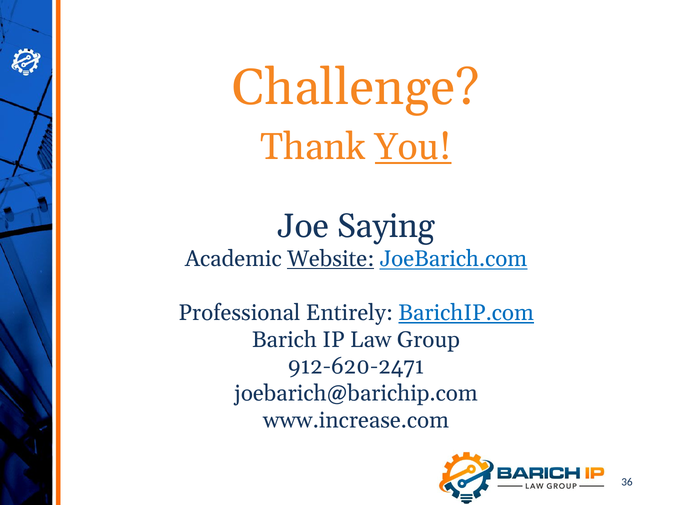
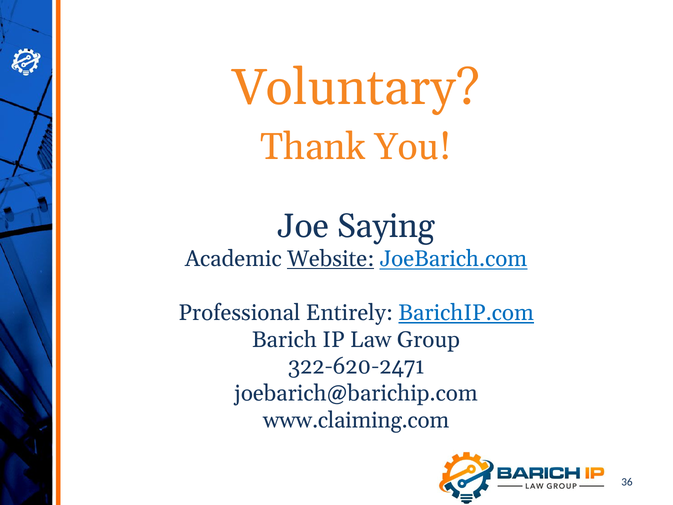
Challenge: Challenge -> Voluntary (356, 88)
You underline: present -> none (413, 147)
912-620-2471: 912-620-2471 -> 322-620-2471 (356, 366)
www.increase.com: www.increase.com -> www.claiming.com (356, 420)
